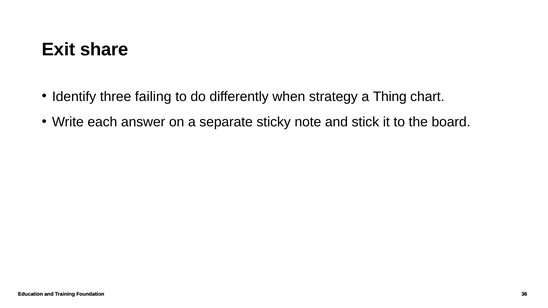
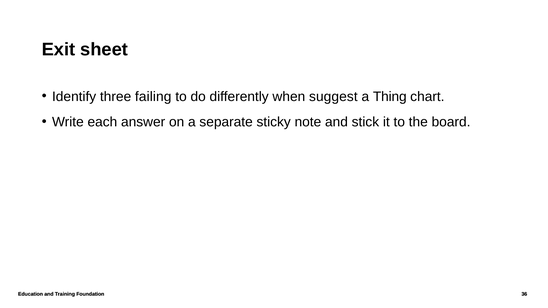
share: share -> sheet (104, 50)
strategy: strategy -> suggest (333, 97)
